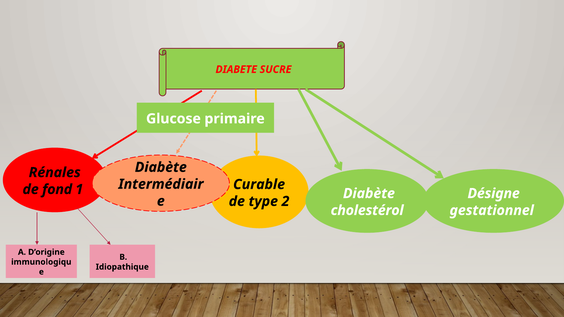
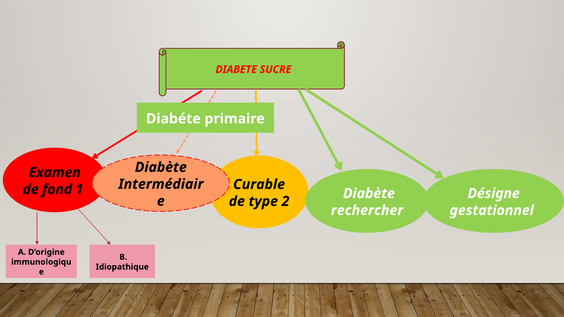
Glucose: Glucose -> Diabéte (173, 119)
Rénales: Rénales -> Examen (55, 173)
cholestérol: cholestérol -> rechercher (367, 211)
